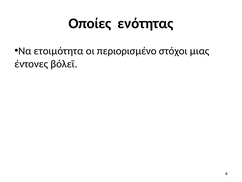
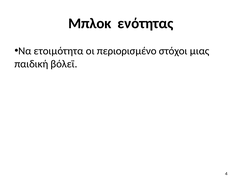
Οποίες: Οποίες -> Μπλοκ (90, 23)
έντονες: έντονες -> παιδική (31, 64)
